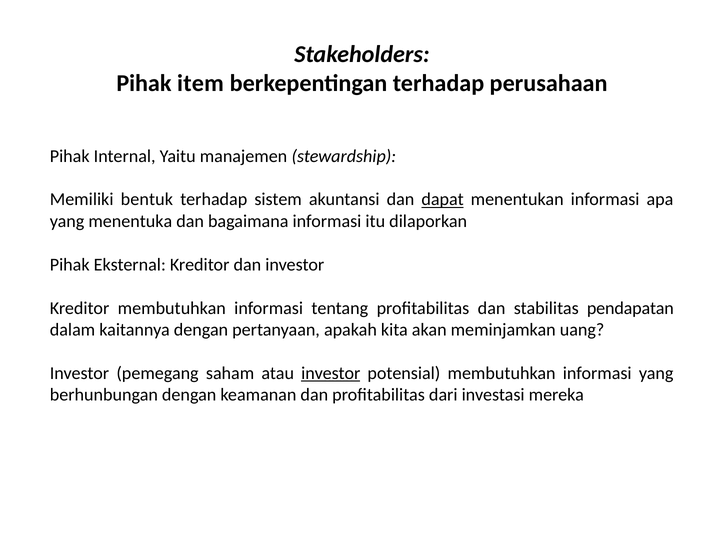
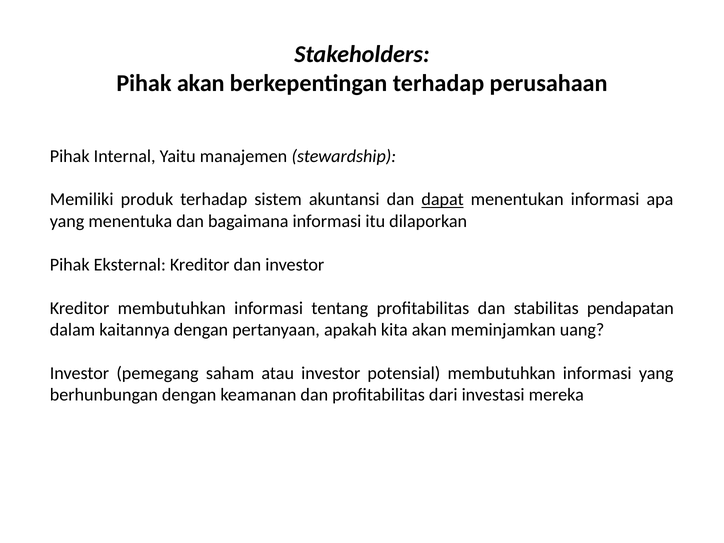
Pihak item: item -> akan (201, 83)
bentuk: bentuk -> produk (147, 200)
investor underline: present -> none (331, 373)
